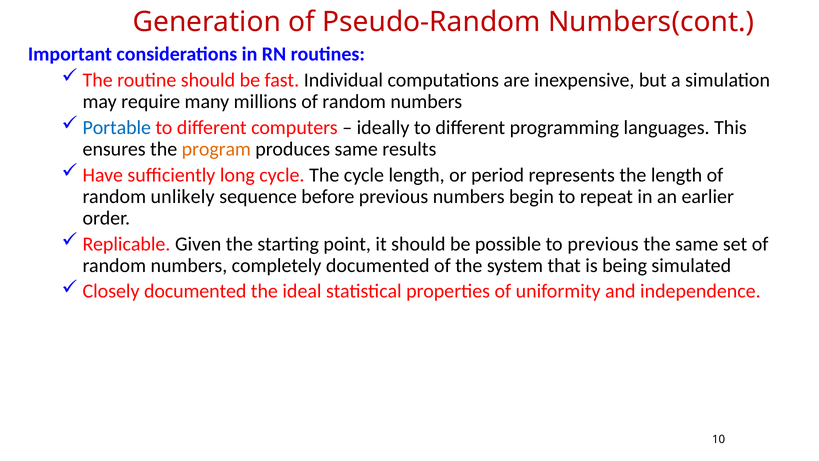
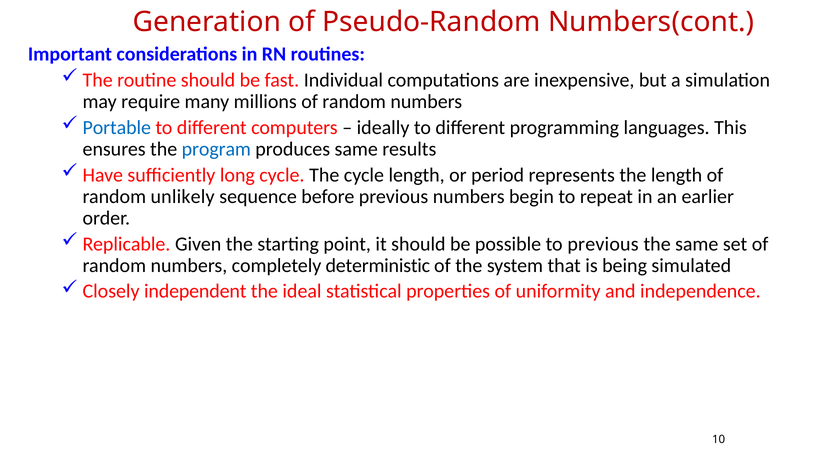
program colour: orange -> blue (216, 149)
completely documented: documented -> deterministic (378, 265)
Closely documented: documented -> independent (195, 291)
